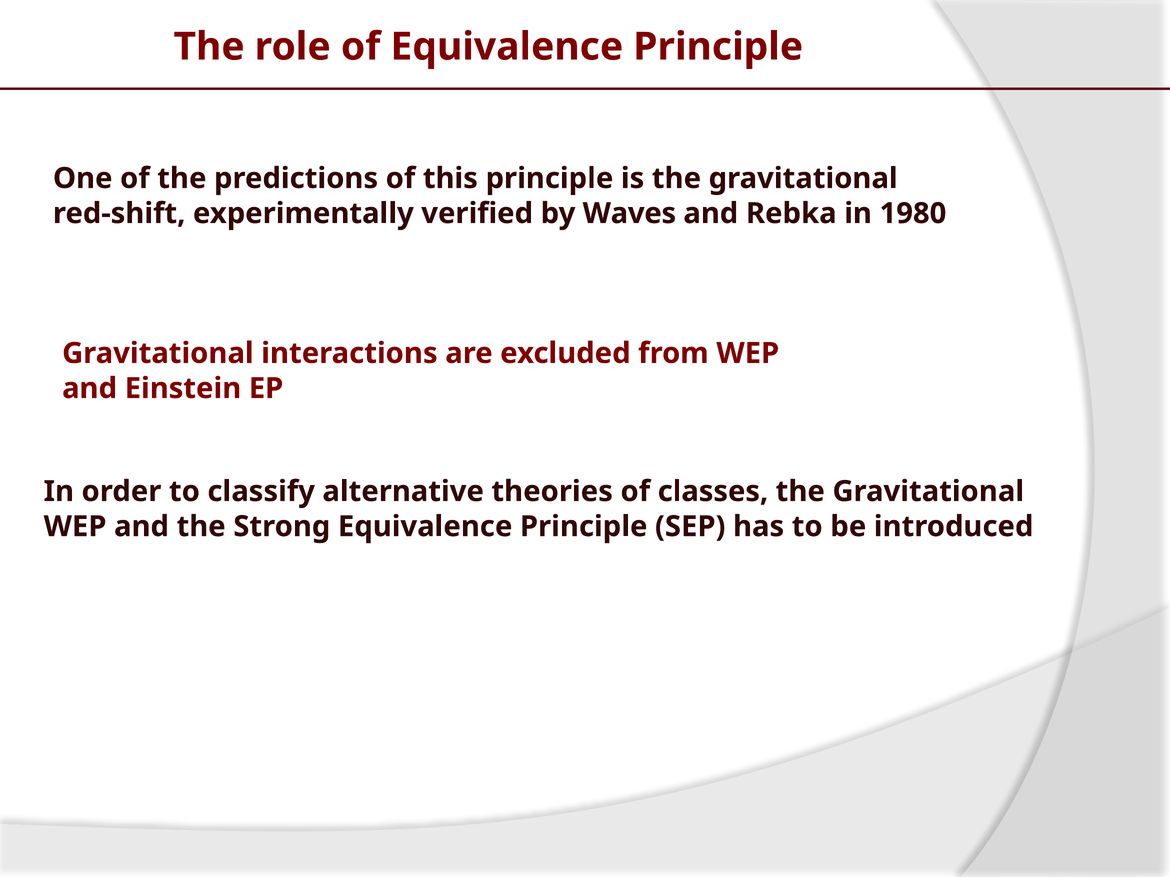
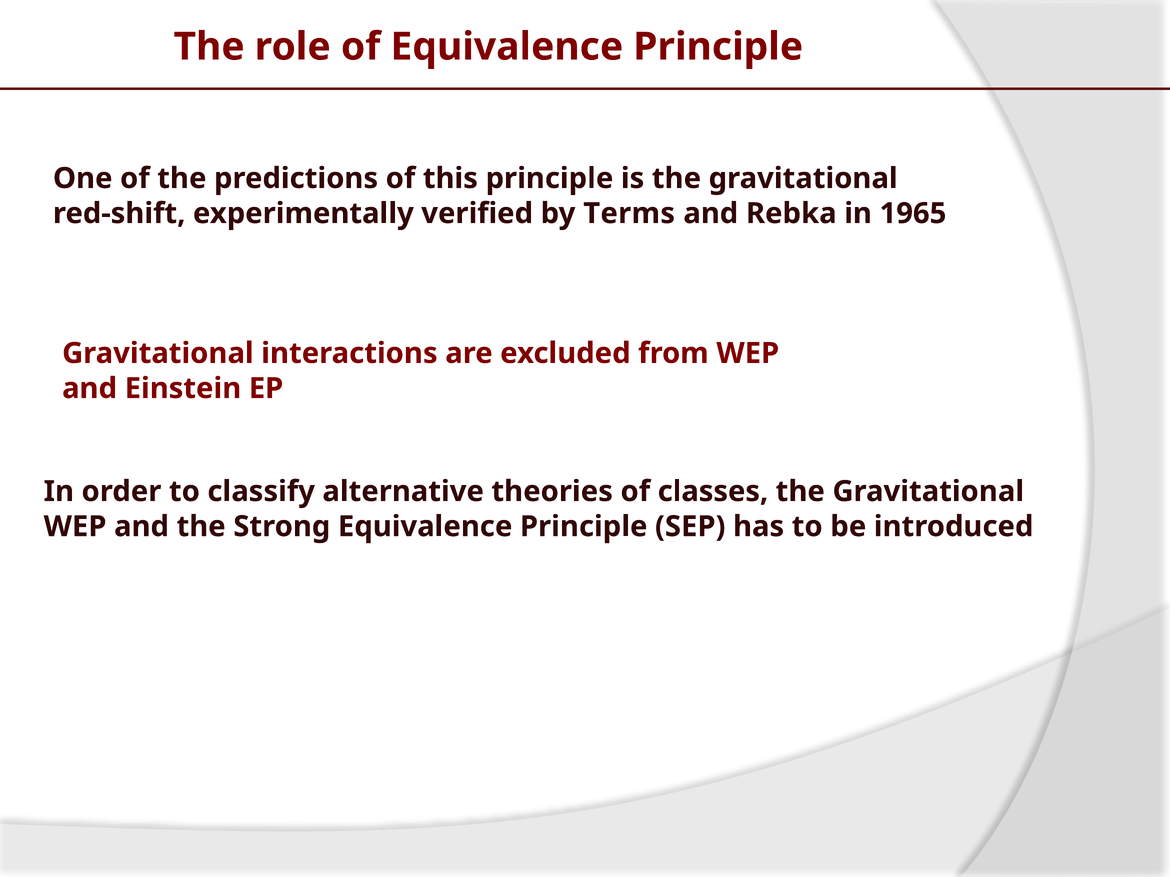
Waves: Waves -> Terms (629, 214)
1980: 1980 -> 1965 (913, 214)
